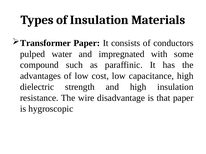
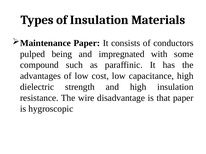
Transformer: Transformer -> Maintenance (45, 43)
water: water -> being (62, 54)
